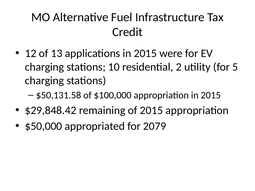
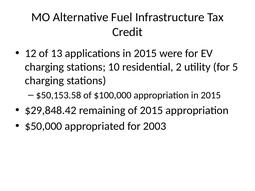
$50,131.58: $50,131.58 -> $50,153.58 (59, 95)
2079: 2079 -> 2003 (155, 126)
